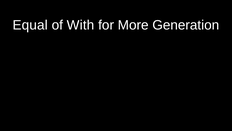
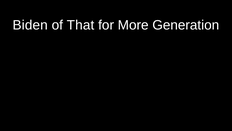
Equal: Equal -> Biden (30, 25)
With: With -> That (81, 25)
